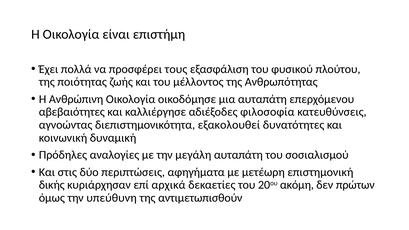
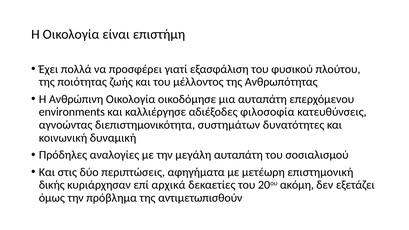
τους: τους -> γιατί (176, 69)
αβεβαιότητες: αβεβαιότητες -> environments (72, 112)
εξακολουθεί: εξακολουθεί -> συστημάτων (229, 125)
πρώτων: πρώτων -> εξετάζει (355, 185)
υπεύθυνη: υπεύθυνη -> πρόβλημα (112, 198)
